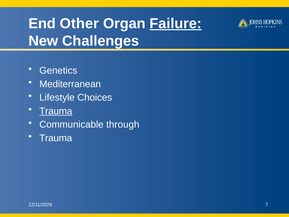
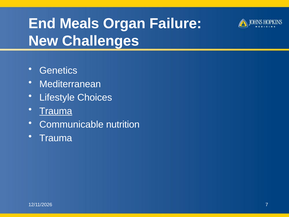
Other: Other -> Meals (79, 23)
Failure underline: present -> none (176, 23)
through: through -> nutrition (123, 124)
